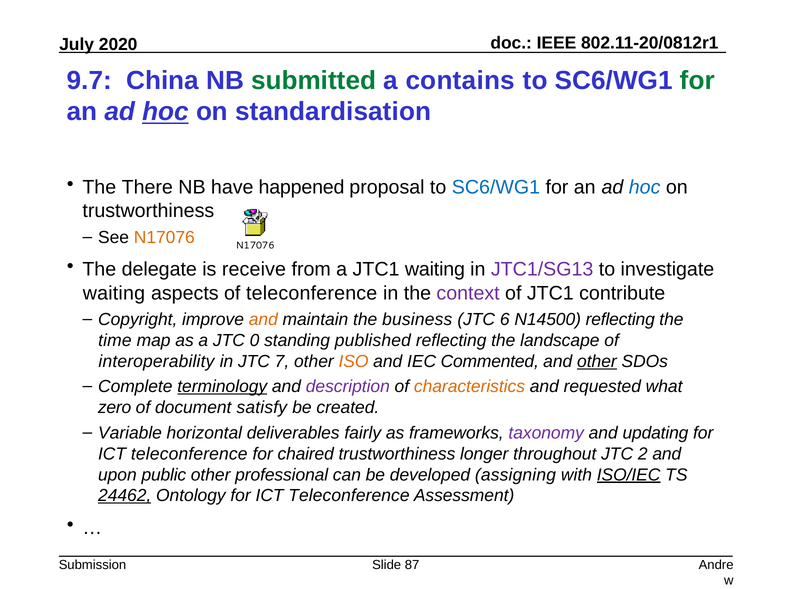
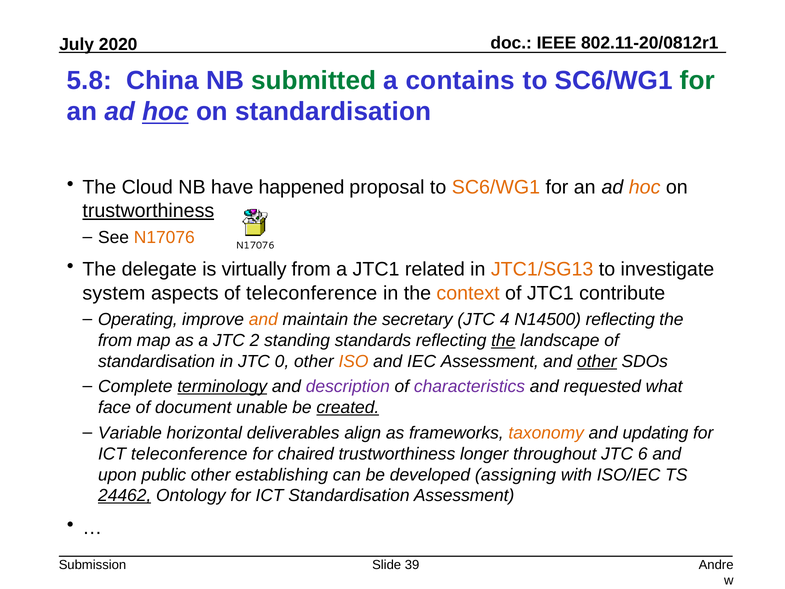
9.7: 9.7 -> 5.8 (89, 80)
There: There -> Cloud (147, 187)
SC6/WG1 colour: blue -> orange (496, 187)
hoc colour: blue -> orange (645, 187)
trustworthiness underline: none -> present (148, 211)
receive: receive -> virtually (254, 269)
JTC1 waiting: waiting -> related (435, 269)
JTC1/SG13 colour: purple -> orange (542, 269)
waiting: waiting -> system (114, 293)
context colour: purple -> orange (468, 293)
Copyright: Copyright -> Operating (138, 319)
business: business -> secretary (417, 319)
6: 6 -> 4 (505, 319)
time: time -> from (115, 340)
0: 0 -> 2 (255, 340)
published: published -> standards (373, 340)
the underline: none -> present (503, 340)
interoperability: interoperability -> standardisation (157, 361)
7: 7 -> 0 (282, 361)
IEC Commented: Commented -> Assessment (490, 361)
characteristics colour: orange -> purple (469, 387)
zero: zero -> face (115, 407)
satisfy: satisfy -> unable (262, 407)
created underline: none -> present (348, 407)
fairly: fairly -> align (363, 433)
taxonomy colour: purple -> orange (546, 433)
2: 2 -> 6 (643, 454)
professional: professional -> establishing (282, 475)
ISO/IEC underline: present -> none (629, 475)
Ontology for ICT Teleconference: Teleconference -> Standardisation (349, 495)
87: 87 -> 39 (412, 565)
